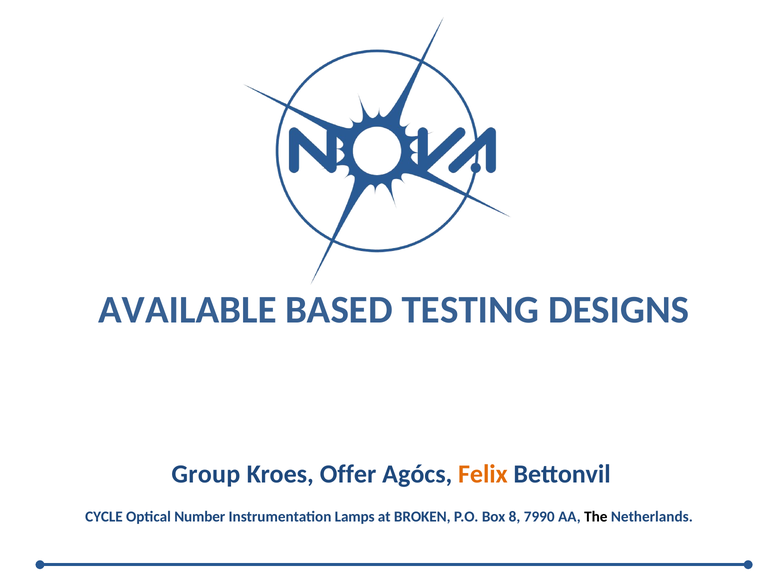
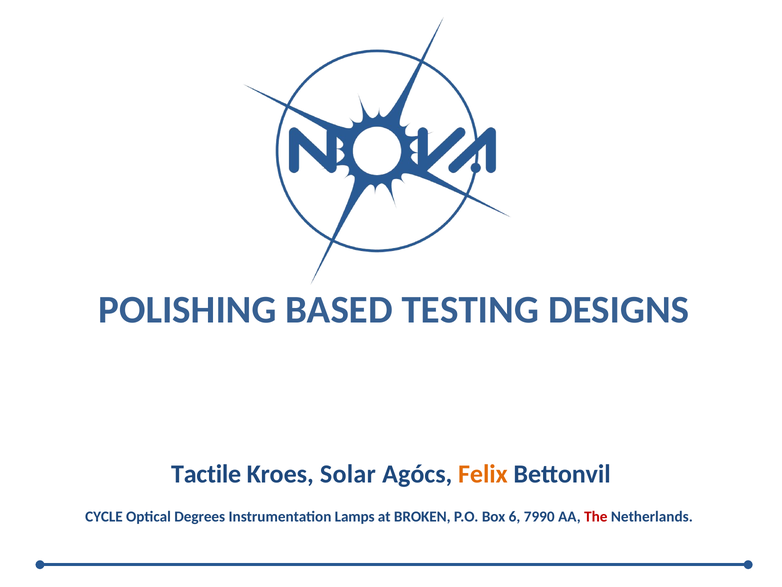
AVAILABLE: AVAILABLE -> POLISHING (187, 310)
Group: Group -> Tactile (206, 474)
Offer: Offer -> Solar (348, 474)
Number: Number -> Degrees (200, 516)
8: 8 -> 6 (515, 516)
The colour: black -> red (596, 516)
